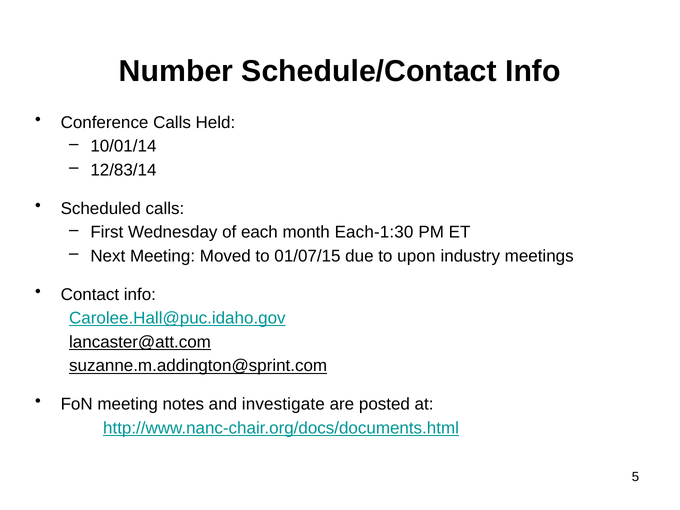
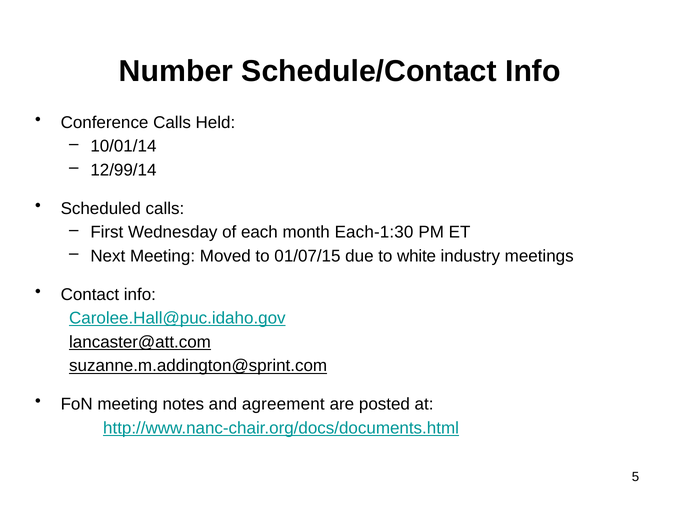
12/83/14: 12/83/14 -> 12/99/14 (123, 170)
upon: upon -> white (417, 256)
investigate: investigate -> agreement (283, 404)
